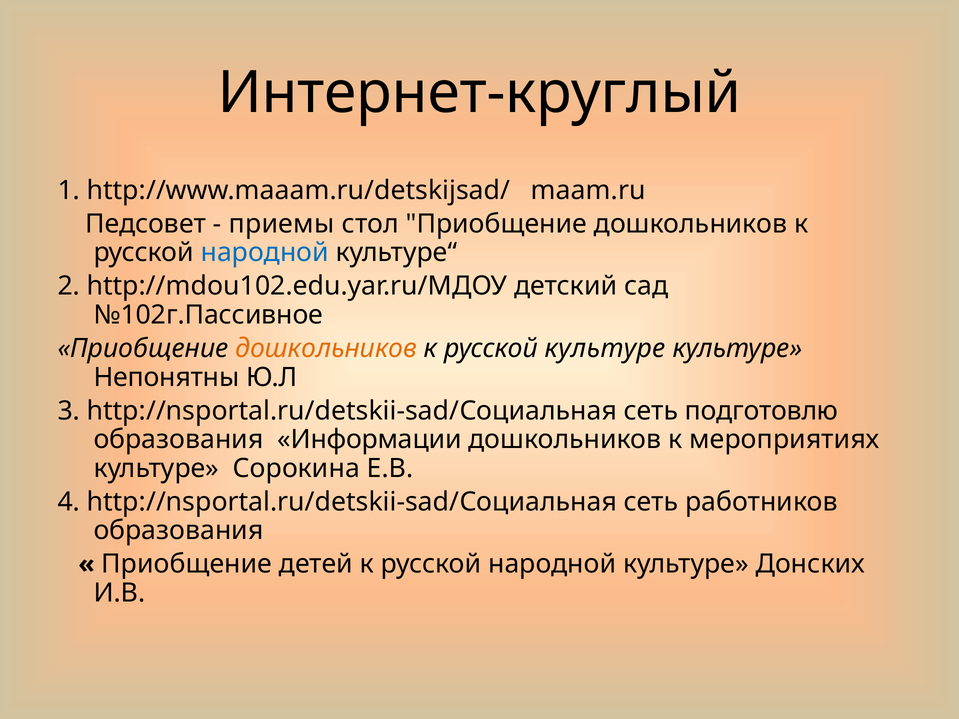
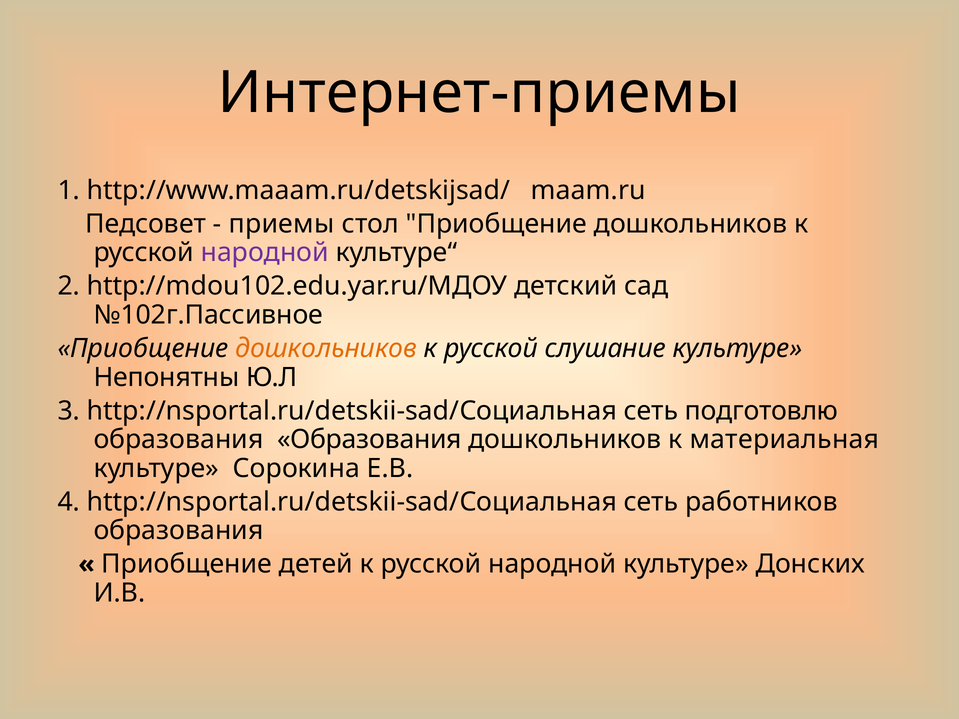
Интернет-круглый: Интернет-круглый -> Интернет-приемы (479, 93)
народной colour: blue -> purple (265, 253)
русской культуре: культуре -> слушание (605, 349)
образования Информации: Информации -> Образования (369, 440)
мероприятиях: мероприятиях -> материальная (784, 440)
